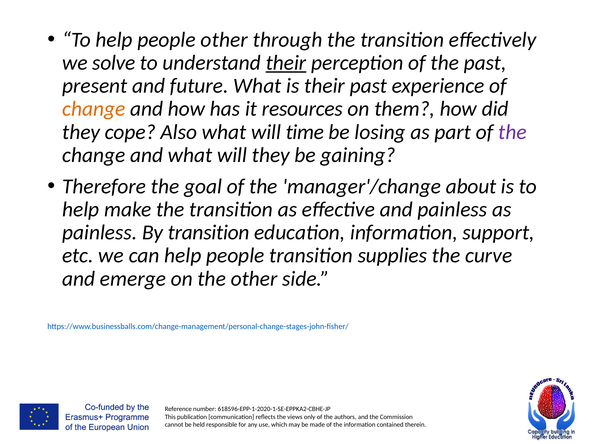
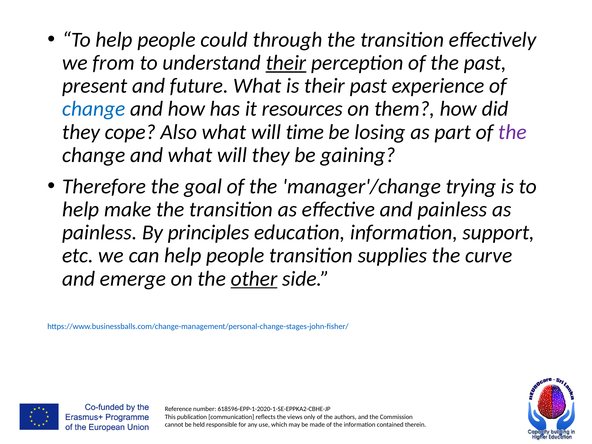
people other: other -> could (224, 40)
solve: solve -> from (114, 63)
change colour: orange -> blue (94, 109)
about: about -> trying (471, 186)
By transition: transition -> principles (209, 232)
other underline: none -> present (254, 279)
